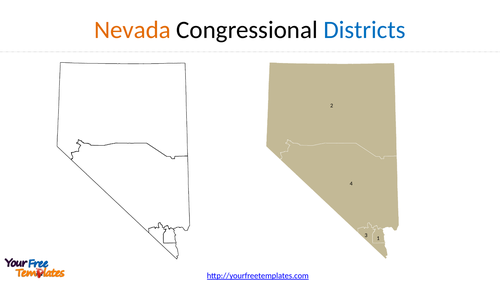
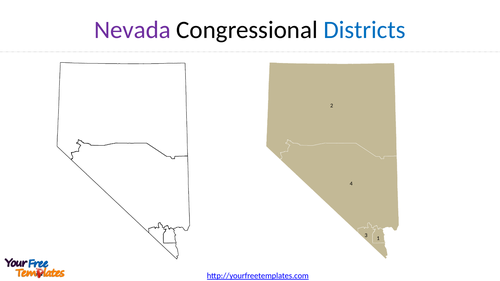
Nevada colour: orange -> purple (133, 30)
